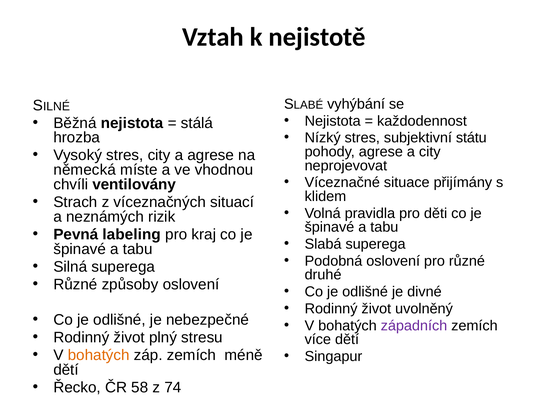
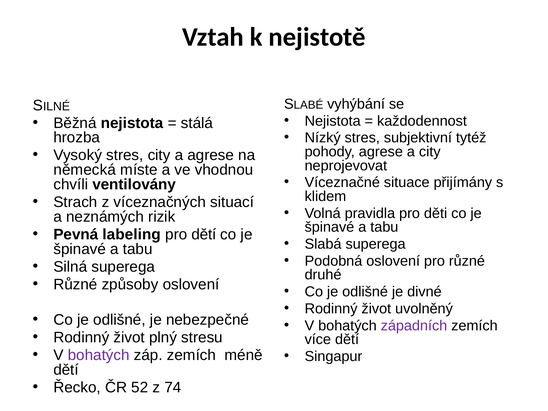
státu: státu -> tytéž (471, 138)
pro kraj: kraj -> dětí (204, 234)
bohatých colour: orange -> purple (99, 355)
58: 58 -> 52 (140, 387)
